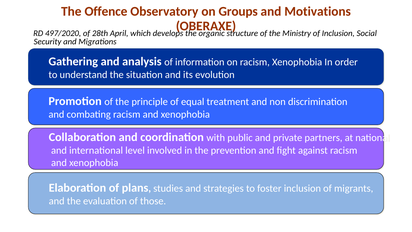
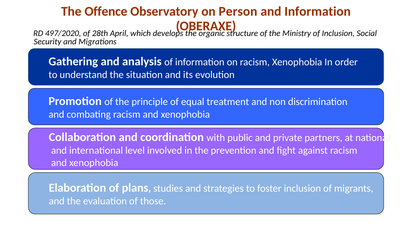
Groups: Groups -> Person (238, 12)
and Motivations: Motivations -> Information (318, 12)
